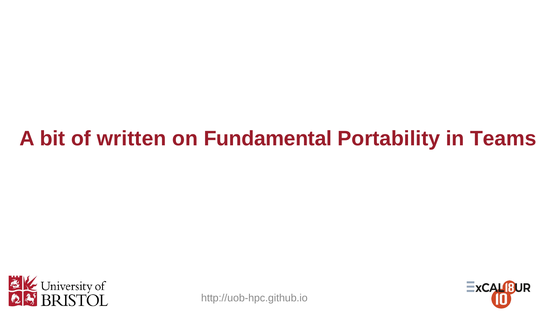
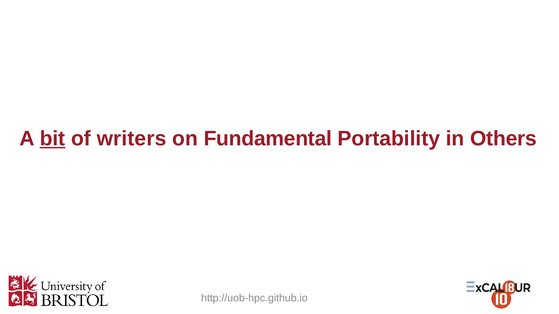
bit underline: none -> present (52, 139)
written: written -> writers (132, 139)
Teams: Teams -> Others (503, 139)
